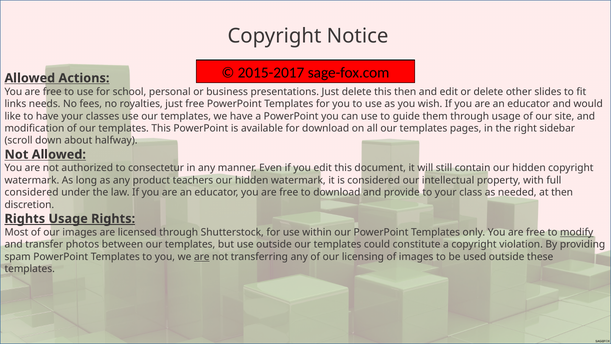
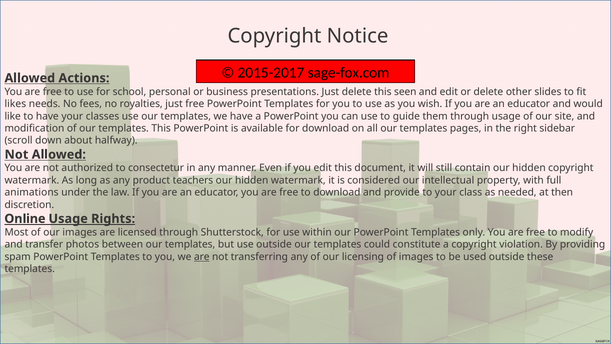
this then: then -> seen (405, 92)
links: links -> likes (15, 104)
considered: considered -> animations (32, 192)
Rights: Rights -> Online (25, 219)
modify underline: present -> none (577, 232)
